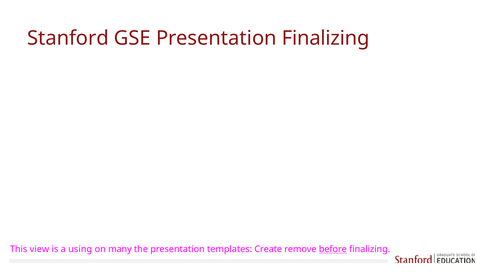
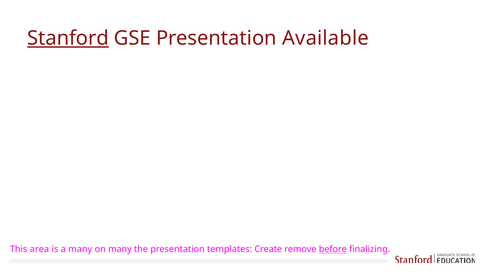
Stanford underline: none -> present (68, 38)
Presentation Finalizing: Finalizing -> Available (326, 38)
view: view -> area (39, 249)
a using: using -> many (80, 249)
